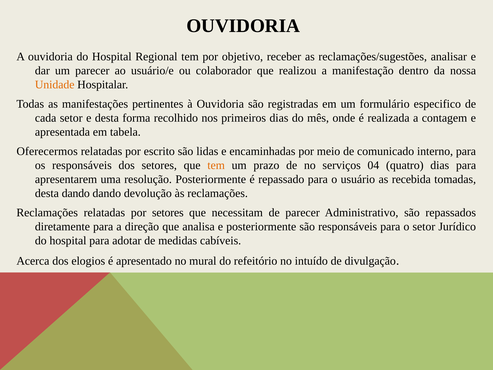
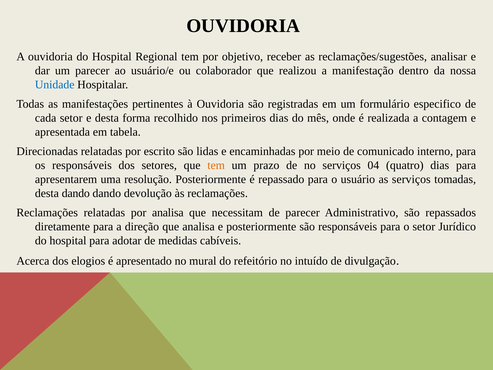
Unidade colour: orange -> blue (55, 84)
Oferecermos: Oferecermos -> Direcionadas (47, 151)
as recebida: recebida -> serviços (411, 179)
por setores: setores -> analisa (168, 213)
